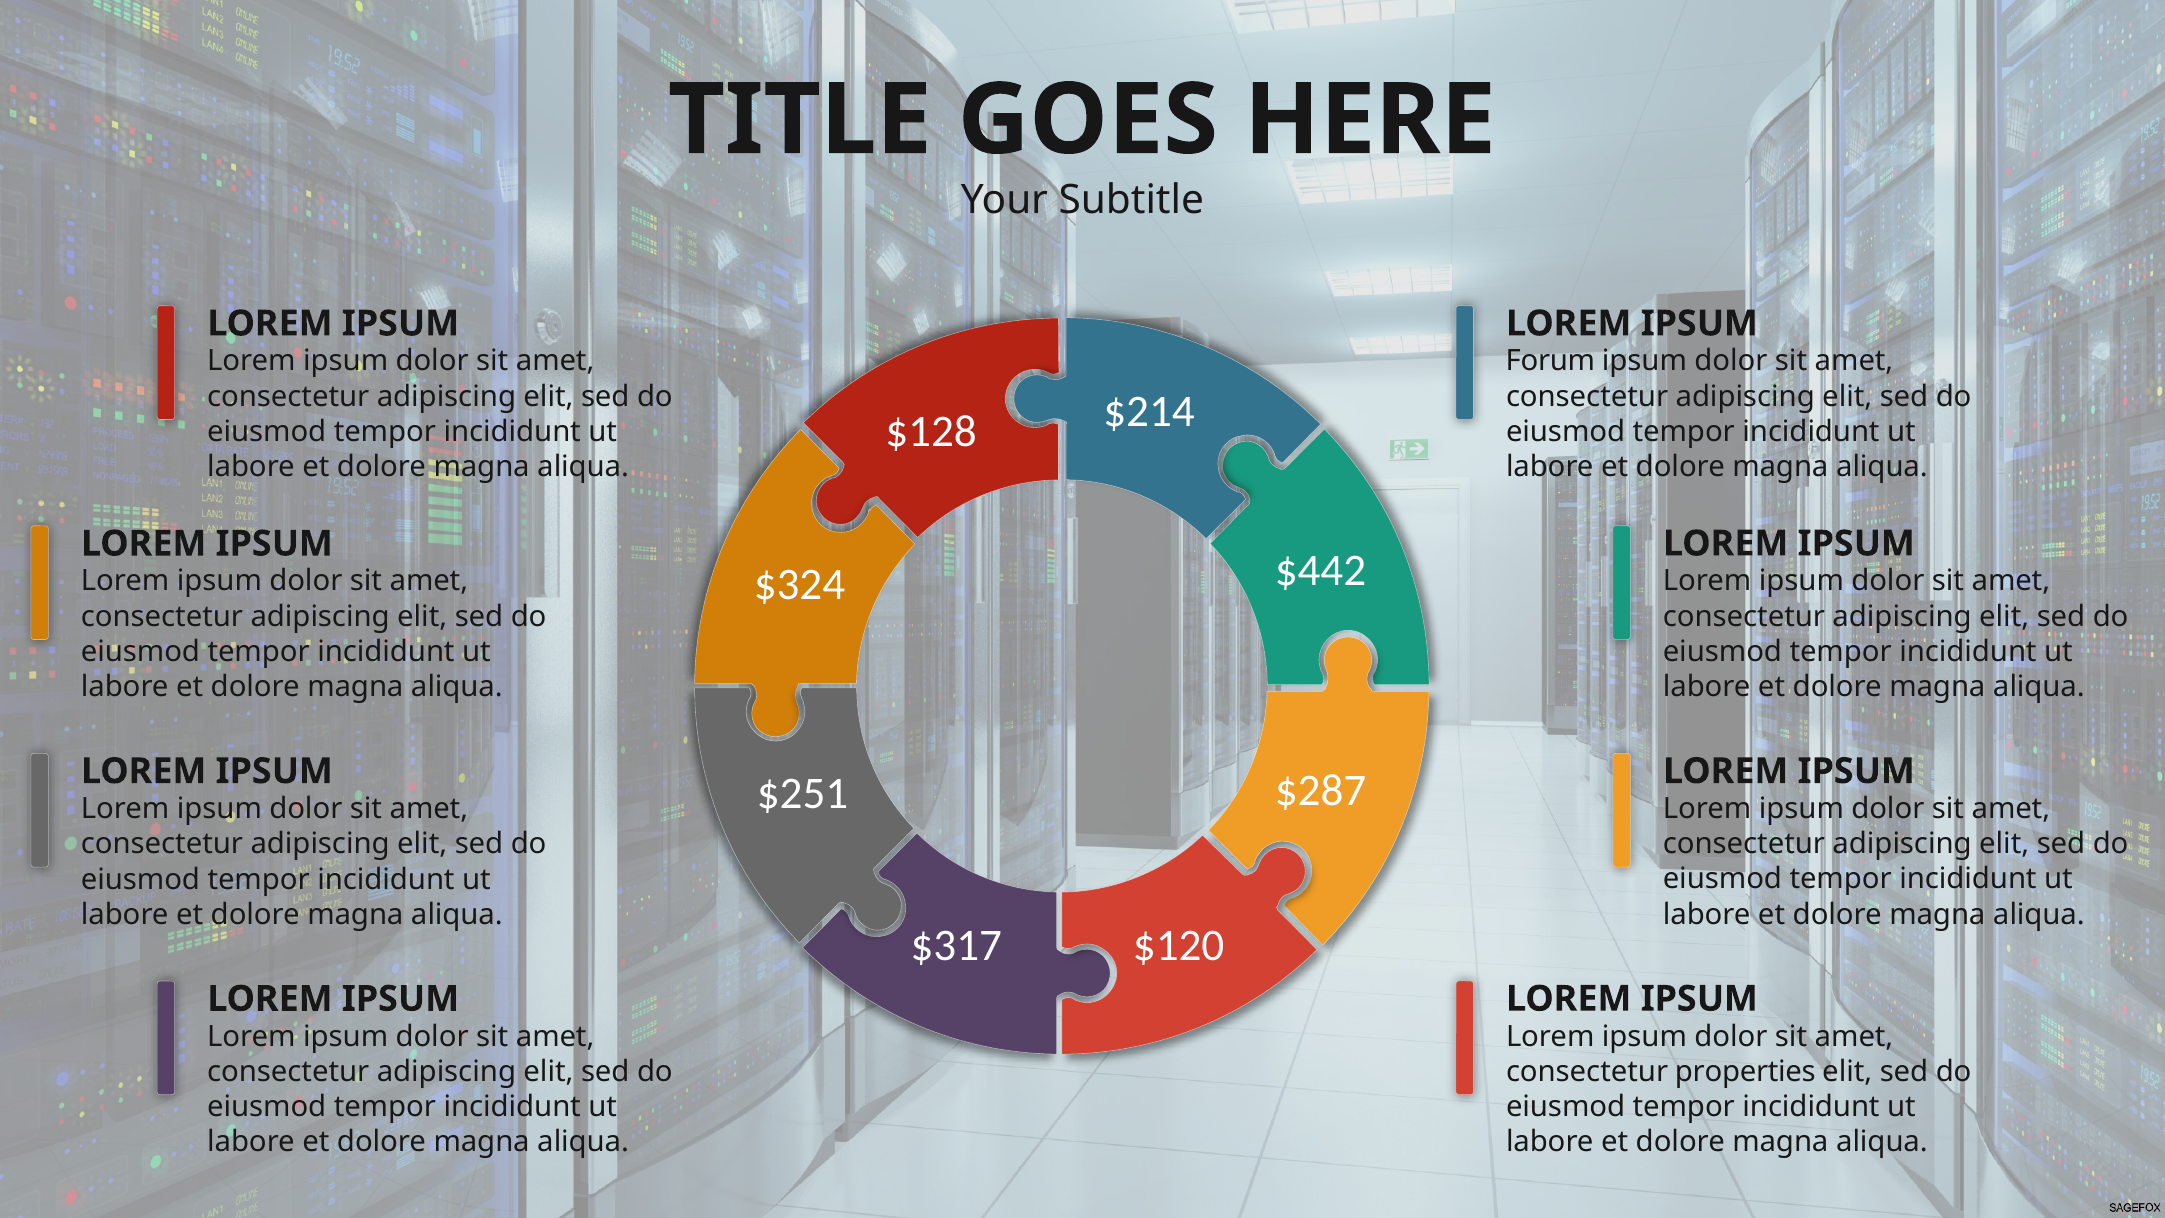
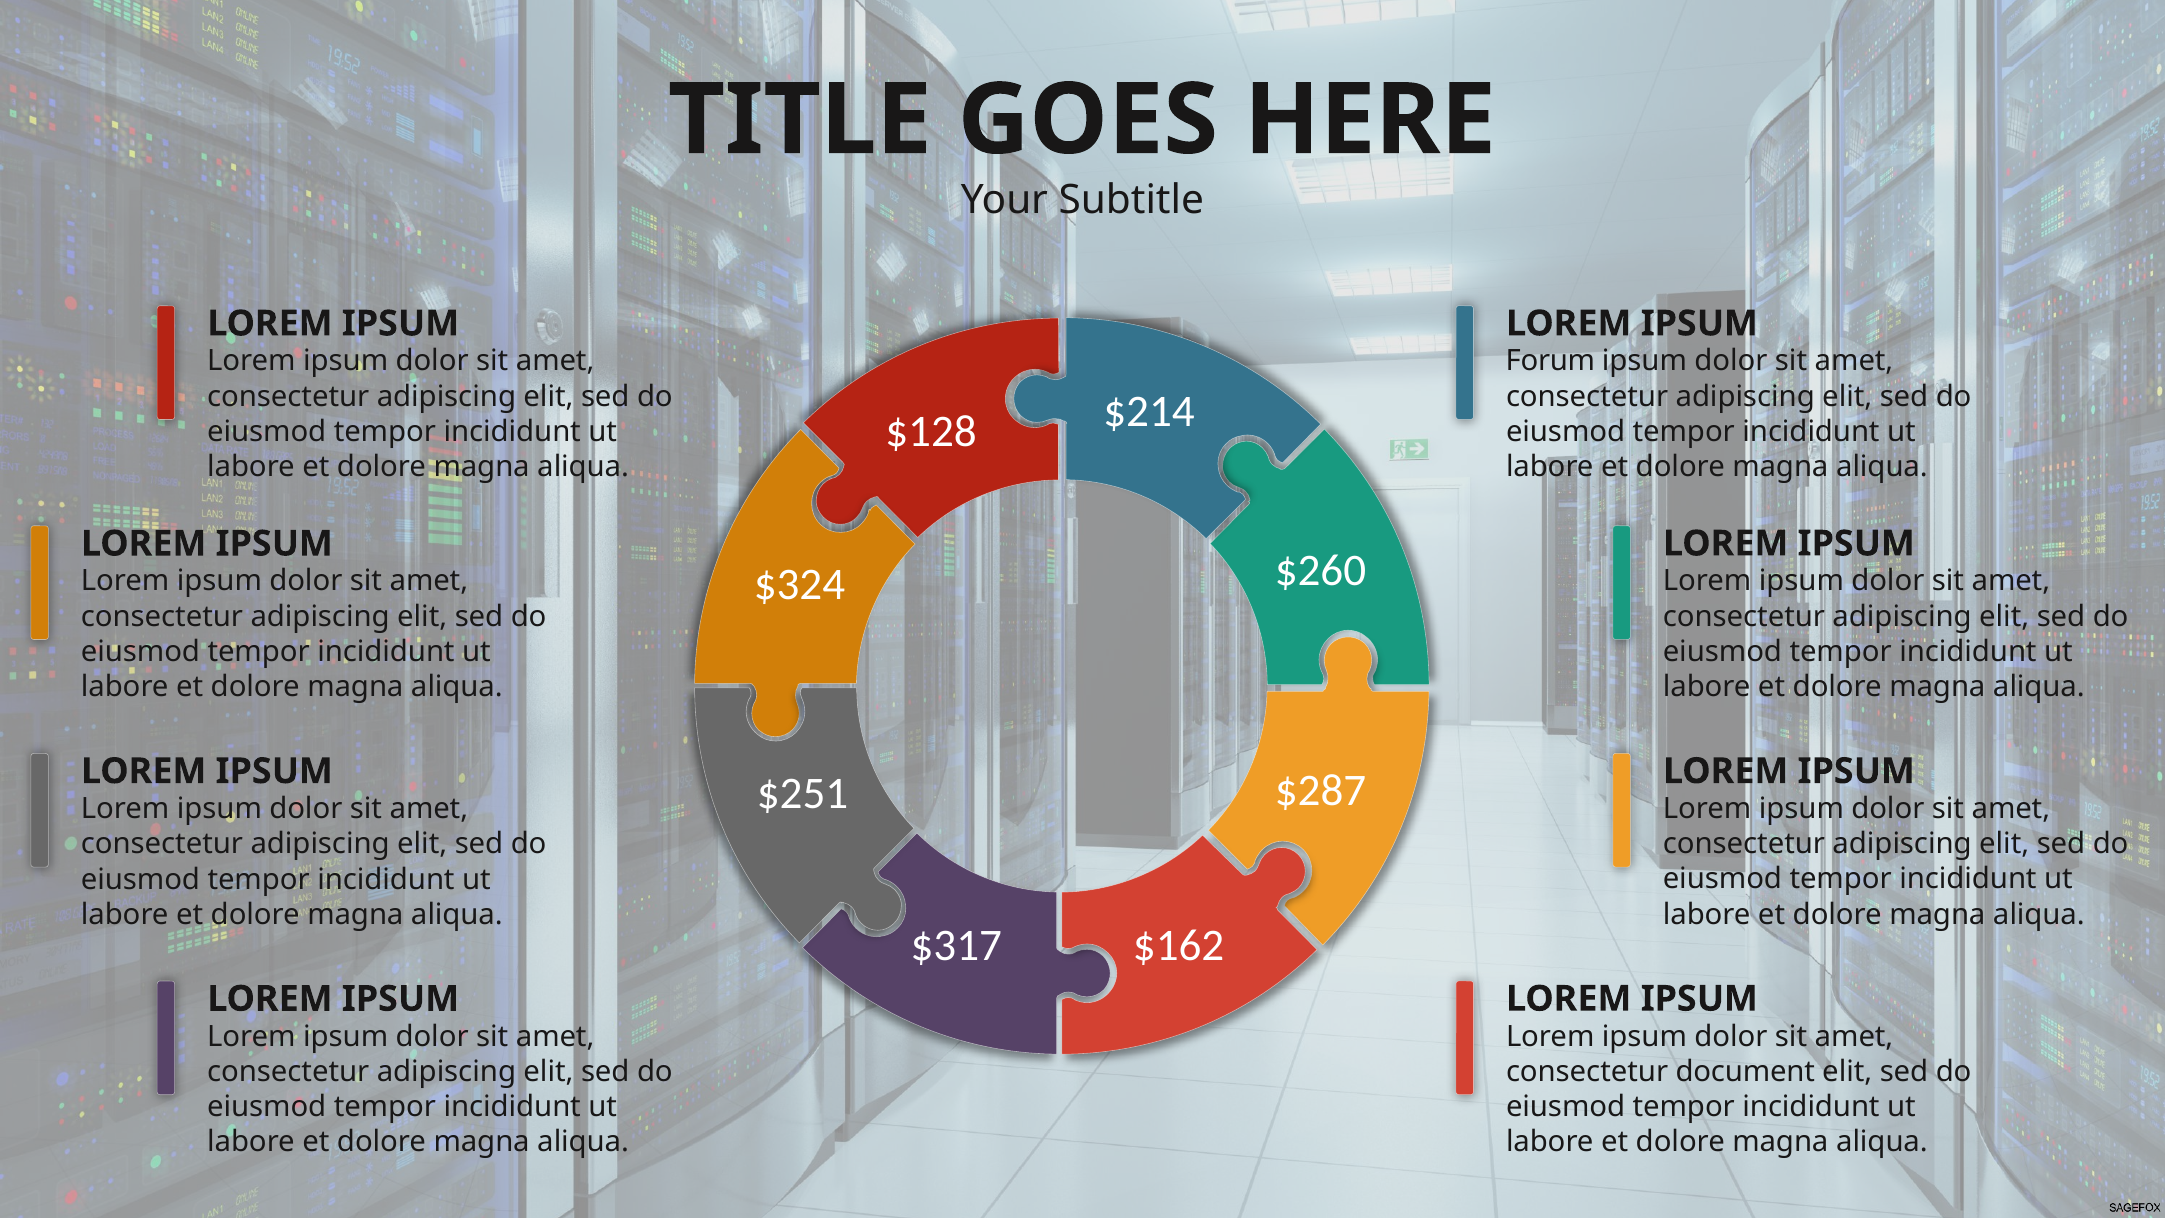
$442: $442 -> $260 (1320, 571)
$120: $120 -> $162 (1179, 946)
properties: properties -> document (1745, 1072)
